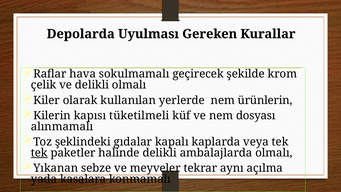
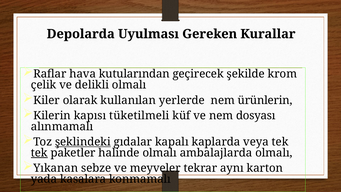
sokulmamalı: sokulmamalı -> kutularından (134, 74)
şeklindeki underline: none -> present (83, 142)
halinde delikli: delikli -> olmalı (160, 153)
açılma: açılma -> karton (265, 168)
